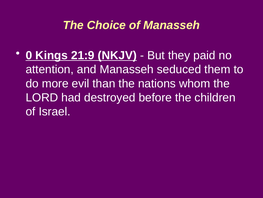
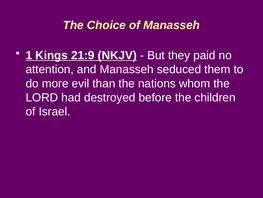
0: 0 -> 1 (29, 55)
